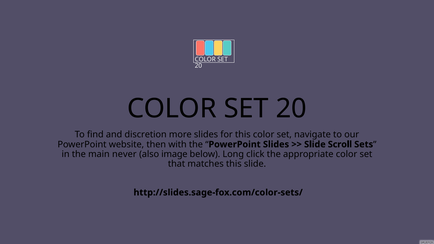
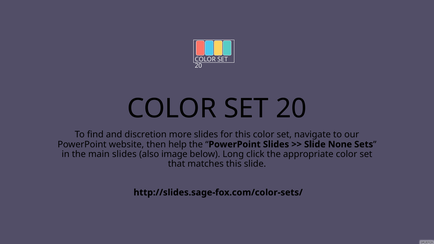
with: with -> help (178, 144)
Scroll: Scroll -> None (340, 144)
main never: never -> slides (124, 154)
